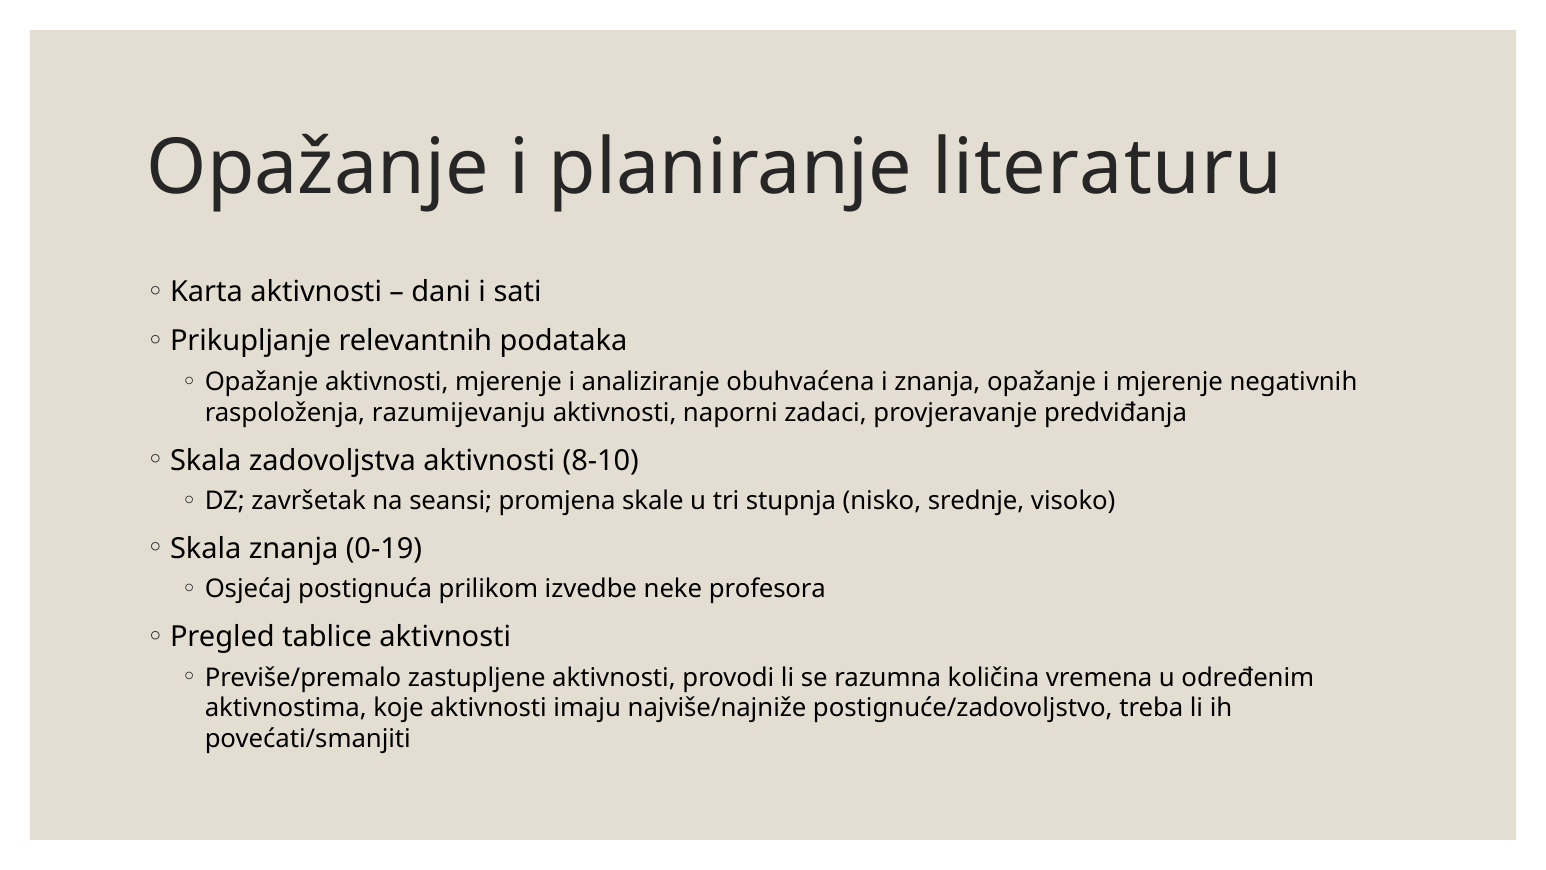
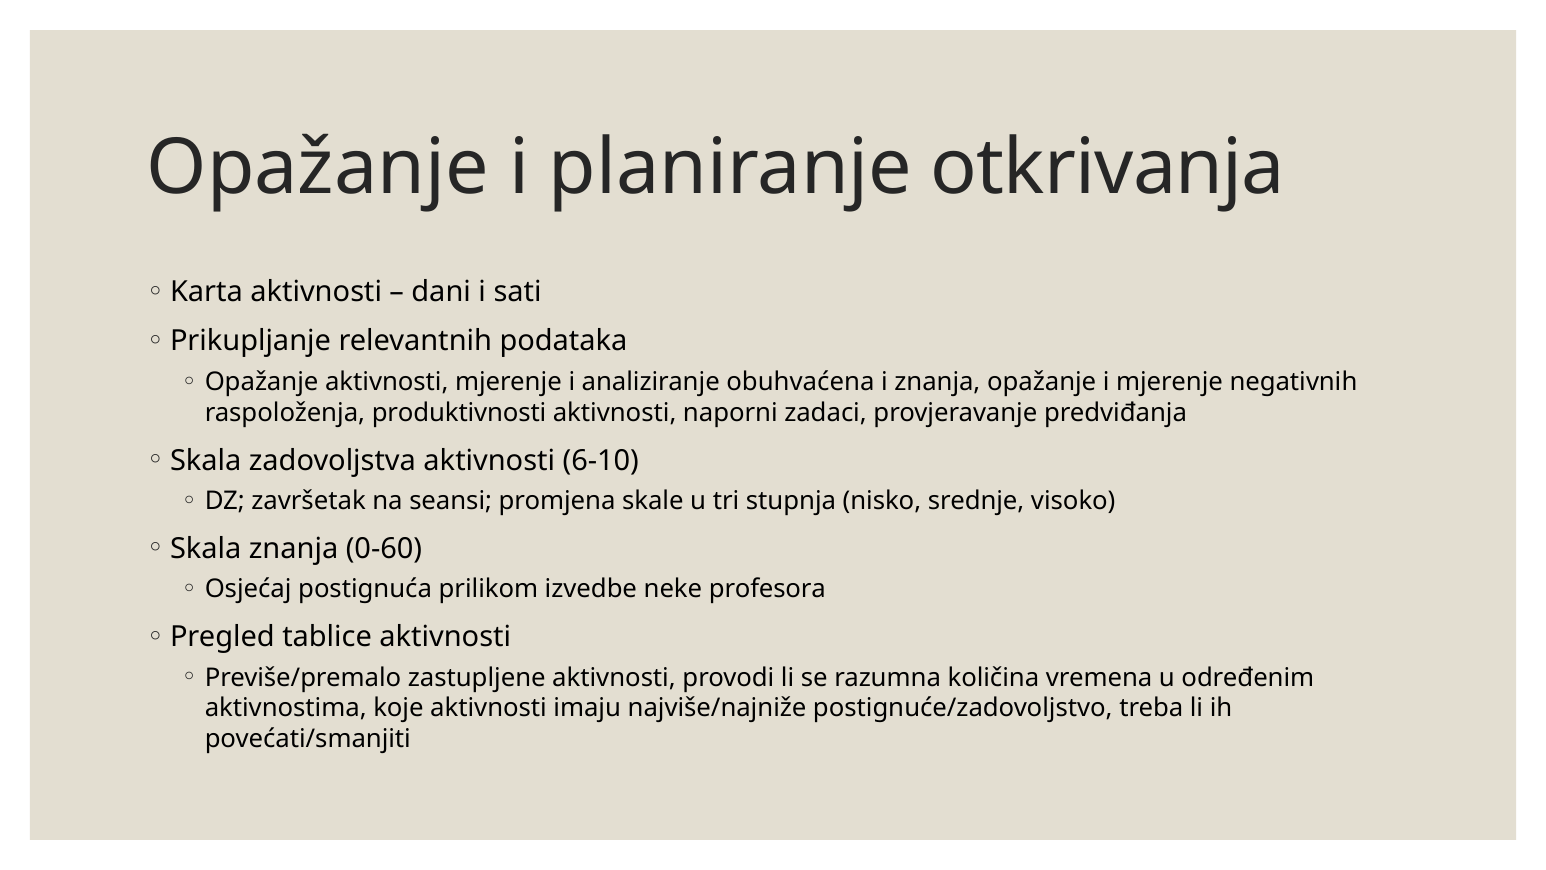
literaturu: literaturu -> otkrivanja (1108, 168)
razumijevanju: razumijevanju -> produktivnosti (459, 413)
8-10: 8-10 -> 6-10 (601, 460)
0-19: 0-19 -> 0-60 (384, 548)
